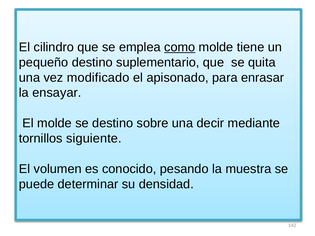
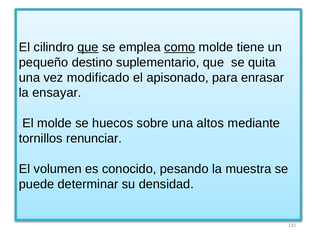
que underline: none -> present (88, 47)
se destino: destino -> huecos (113, 123)
decir: decir -> altos (210, 123)
siguiente: siguiente -> renunciar (94, 139)
